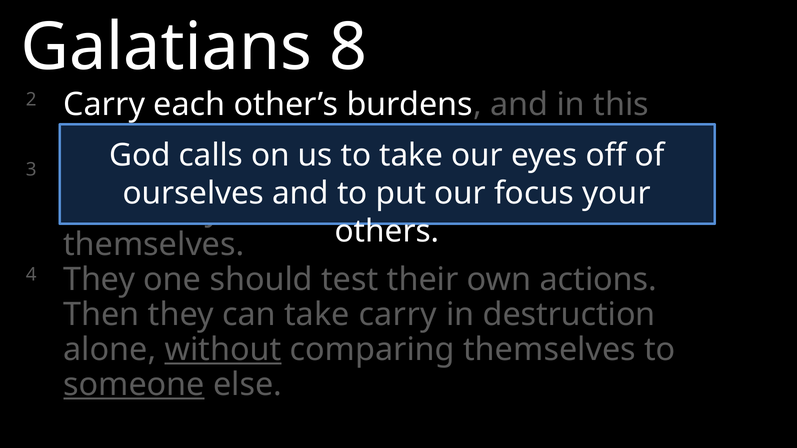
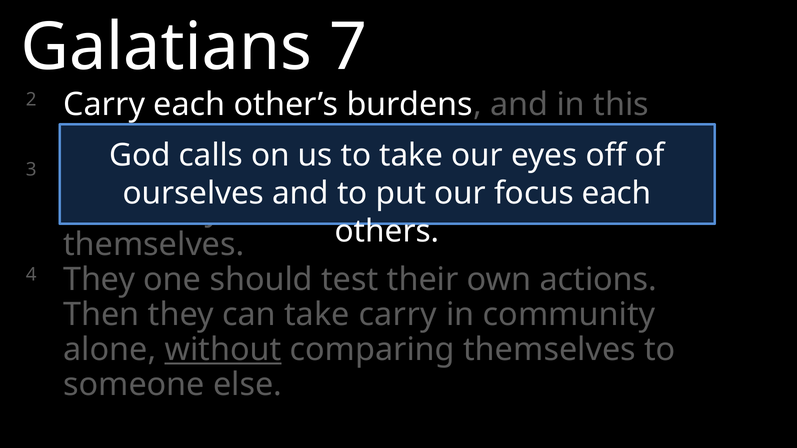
8: 8 -> 7 (348, 47)
your: your -> each (617, 194)
destruction: destruction -> community (569, 315)
someone underline: present -> none (134, 385)
